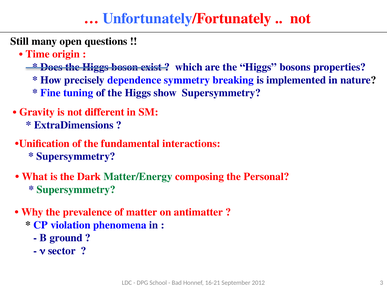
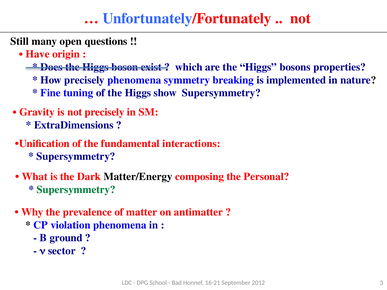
Time: Time -> Have (38, 54)
precisely dependence: dependence -> phenomena (134, 80)
not different: different -> precisely (105, 112)
Matter/Energy colour: green -> black (138, 177)
